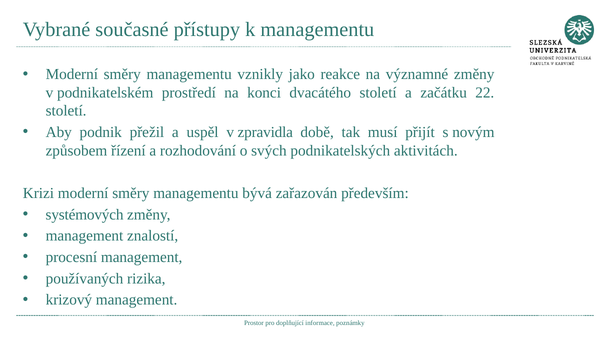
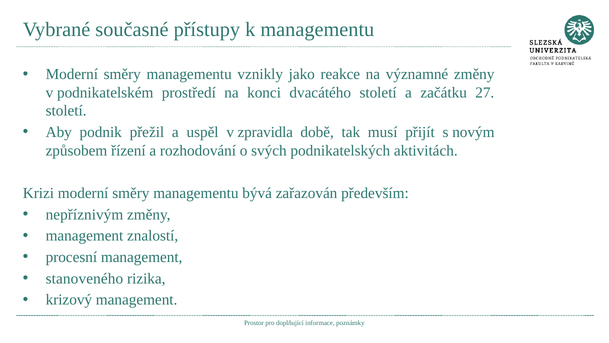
22: 22 -> 27 (485, 92)
systémových: systémových -> nepříznivým (84, 214)
používaných: používaných -> stanoveného (84, 278)
